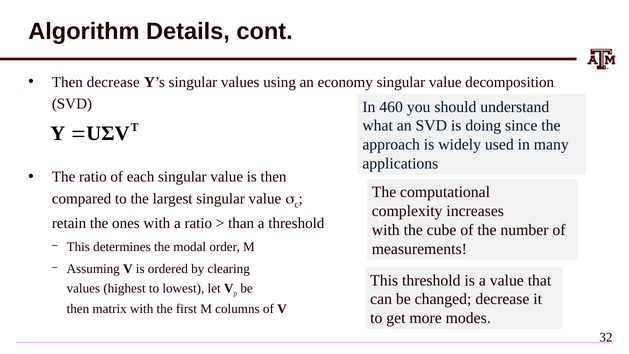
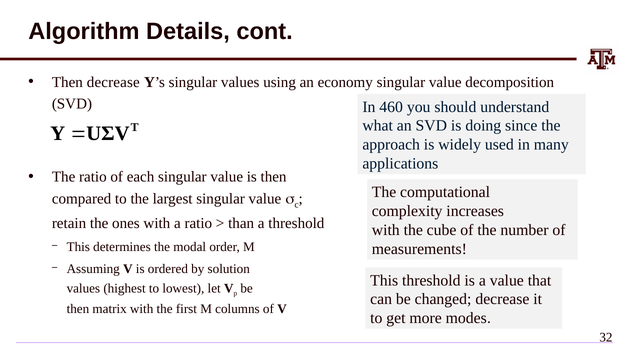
clearing: clearing -> solution (229, 269)
